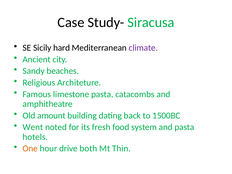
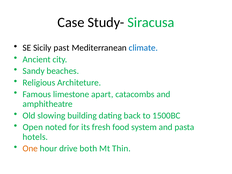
hard: hard -> past (62, 48)
climate colour: purple -> blue (143, 48)
limestone pasta: pasta -> apart (102, 94)
amount: amount -> slowing (51, 116)
Went: Went -> Open (33, 127)
